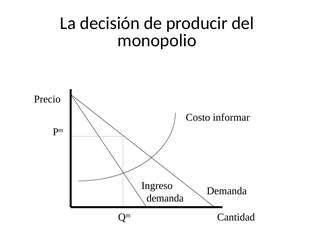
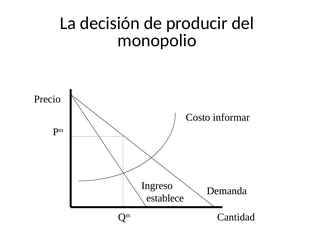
demanda: demanda -> establece (165, 198)
